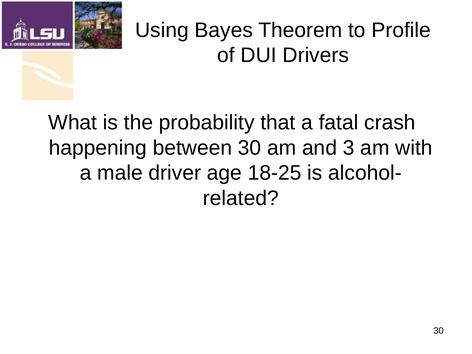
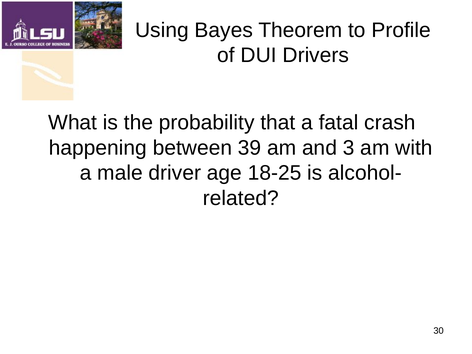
between 30: 30 -> 39 (250, 148)
